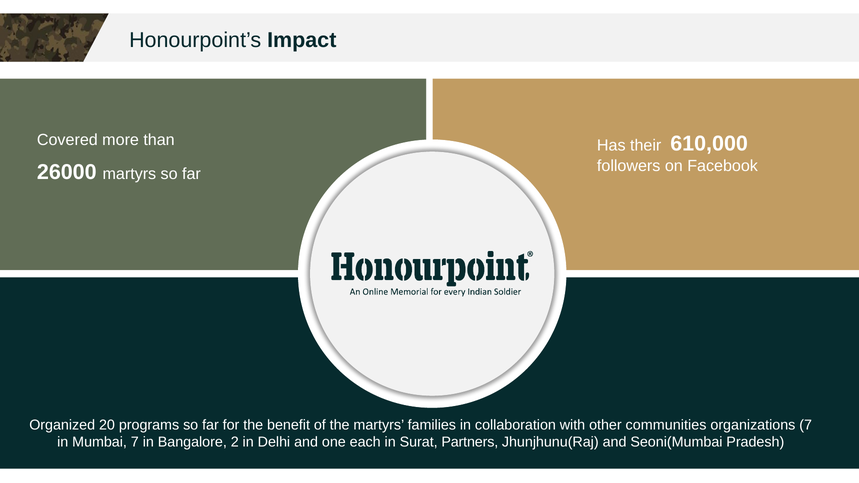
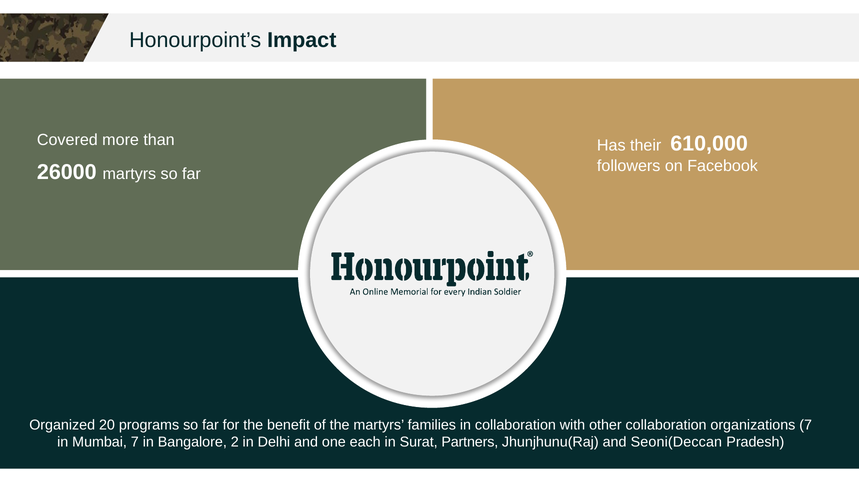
other communities: communities -> collaboration (666, 425)
Seoni(Mumbai: Seoni(Mumbai -> Seoni(Deccan (676, 442)
